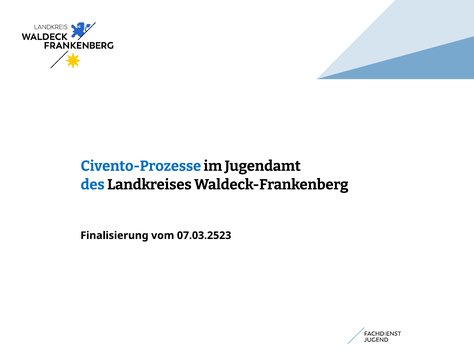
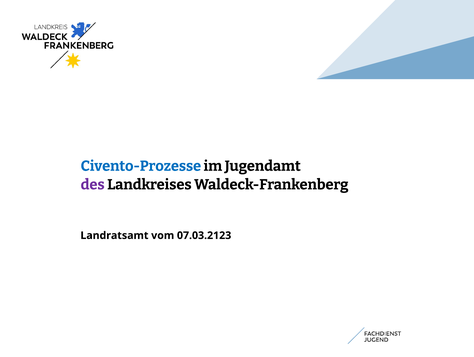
des colour: blue -> purple (93, 185)
Finalisierung: Finalisierung -> Landratsamt (114, 236)
07.03.2523: 07.03.2523 -> 07.03.2123 (204, 236)
